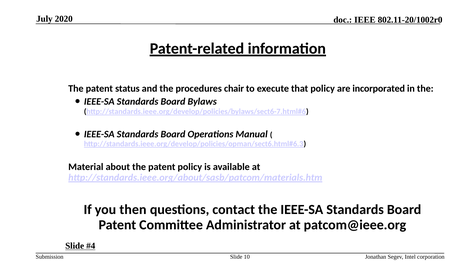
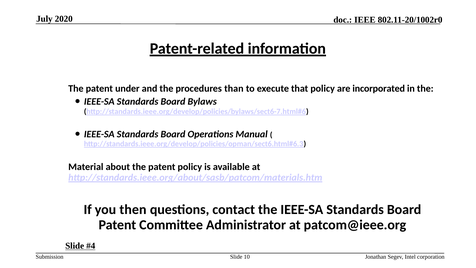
status: status -> under (127, 89)
chair: chair -> than (234, 89)
